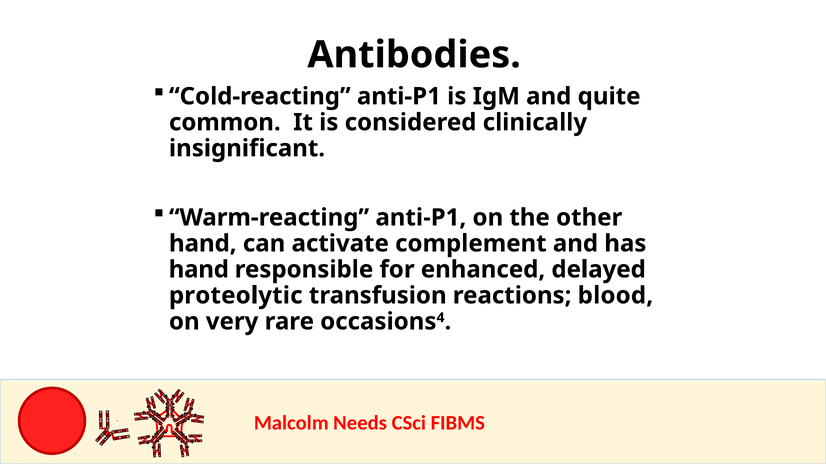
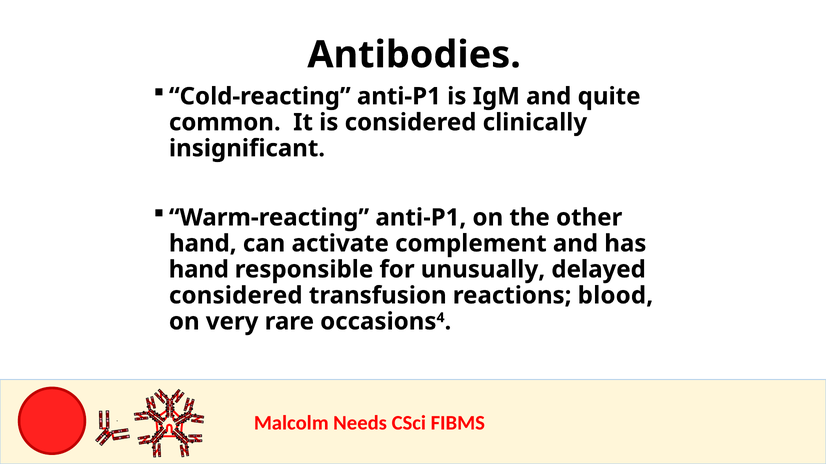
enhanced: enhanced -> unusually (483, 270)
proteolytic: proteolytic -> considered (236, 296)
